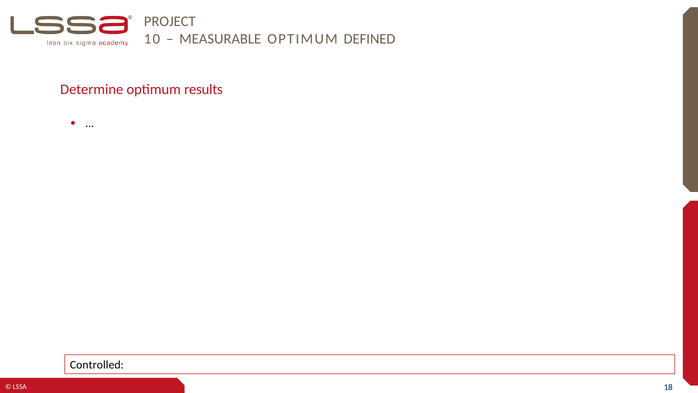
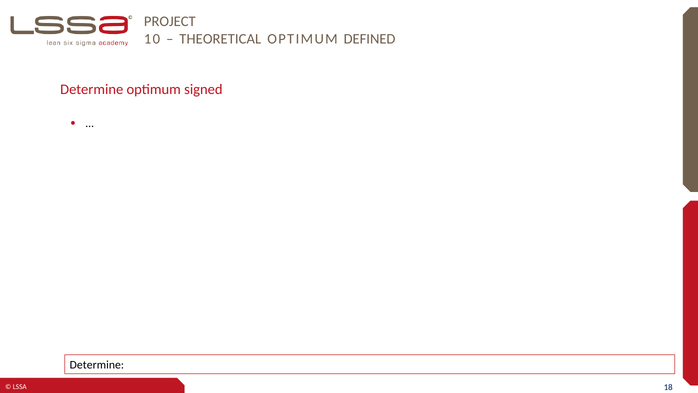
MEASURABLE: MEASURABLE -> THEORETICAL (220, 39)
results: results -> signed (203, 89)
Controlled: Controlled -> Determine (97, 365)
